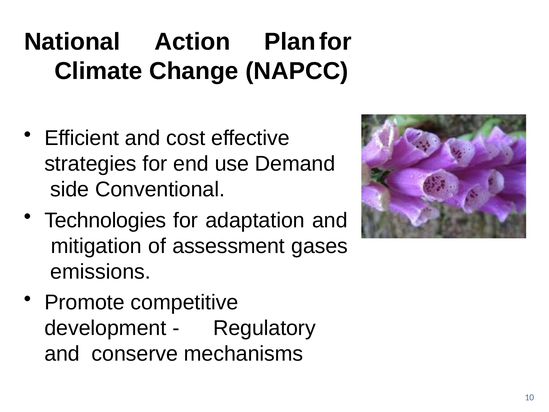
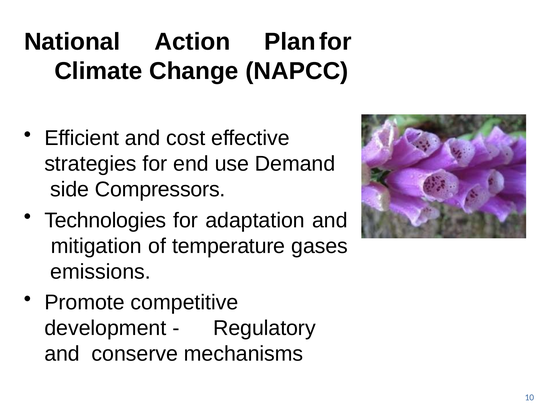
Conventional: Conventional -> Compressors (160, 189)
assessment: assessment -> temperature (229, 246)
